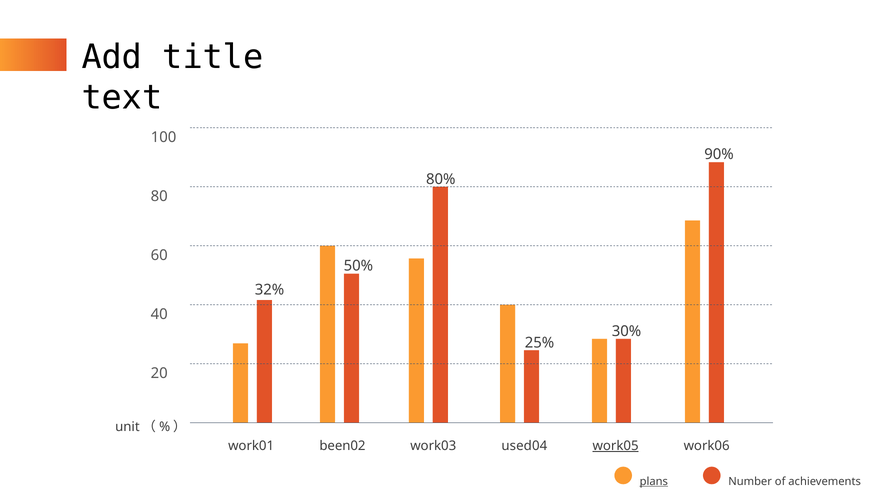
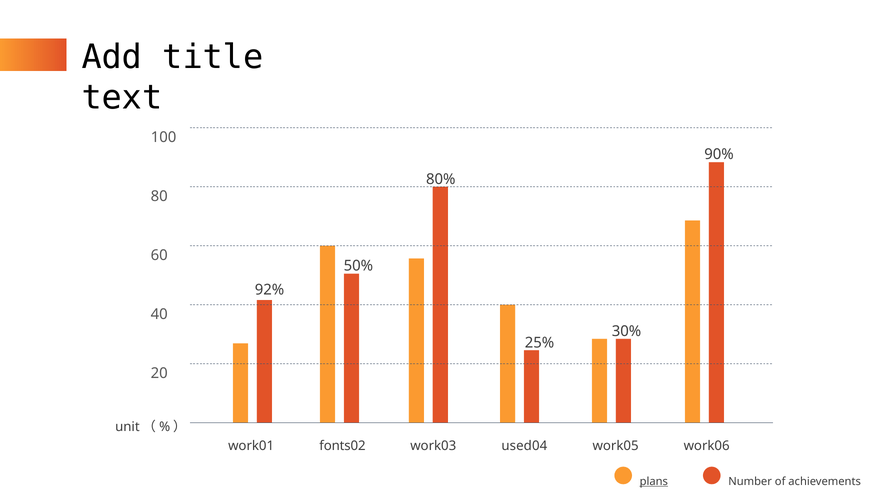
32%: 32% -> 92% (269, 290)
been02: been02 -> fonts02 (342, 446)
work05 underline: present -> none (616, 446)
